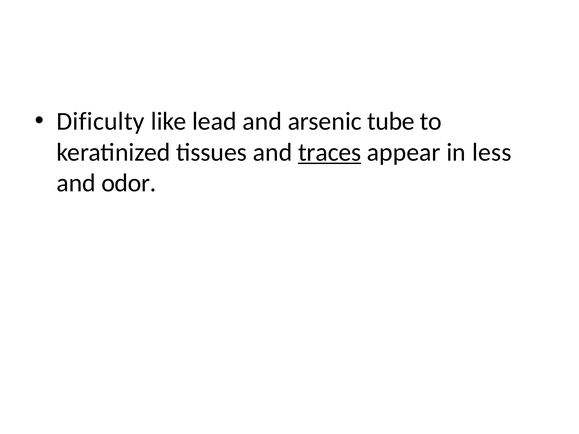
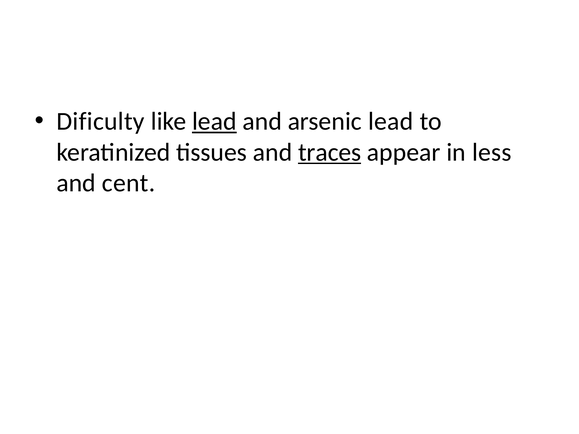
lead underline: none -> present (214, 121)
arsenic tube: tube -> lead (391, 121)
odor: odor -> cent (129, 183)
